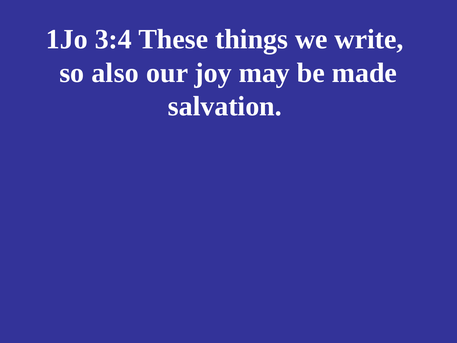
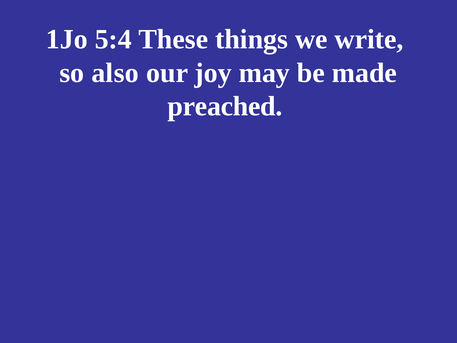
3:4: 3:4 -> 5:4 (113, 39)
salvation: salvation -> preached (225, 106)
